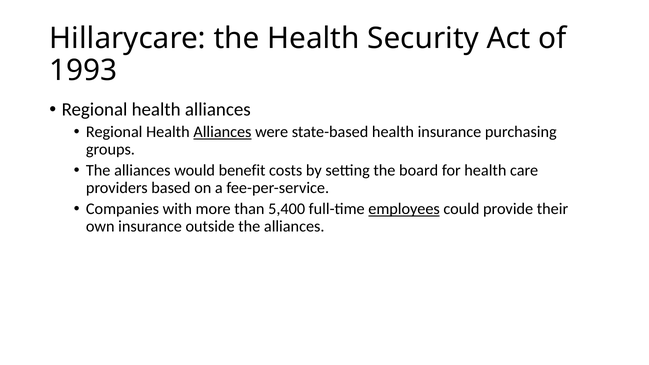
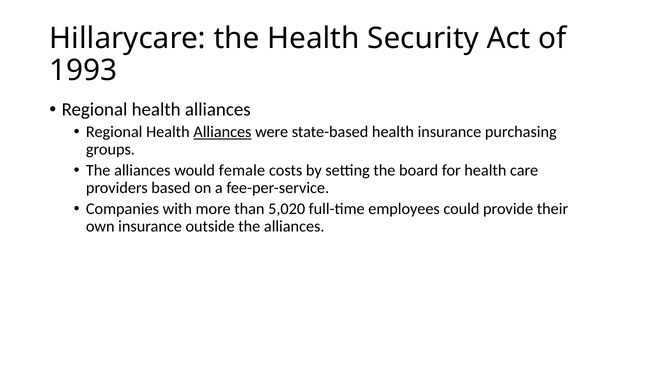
benefit: benefit -> female (242, 170)
5,400: 5,400 -> 5,020 (287, 209)
employees underline: present -> none (404, 209)
